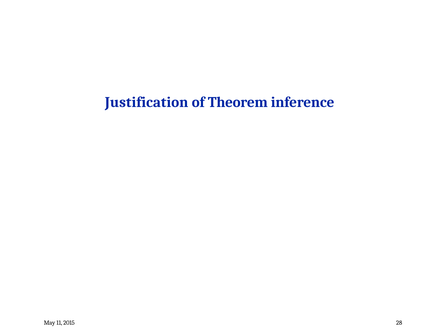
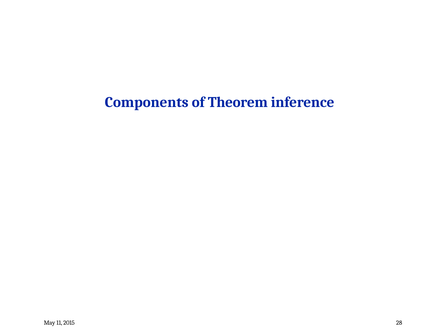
Justification: Justification -> Components (147, 102)
